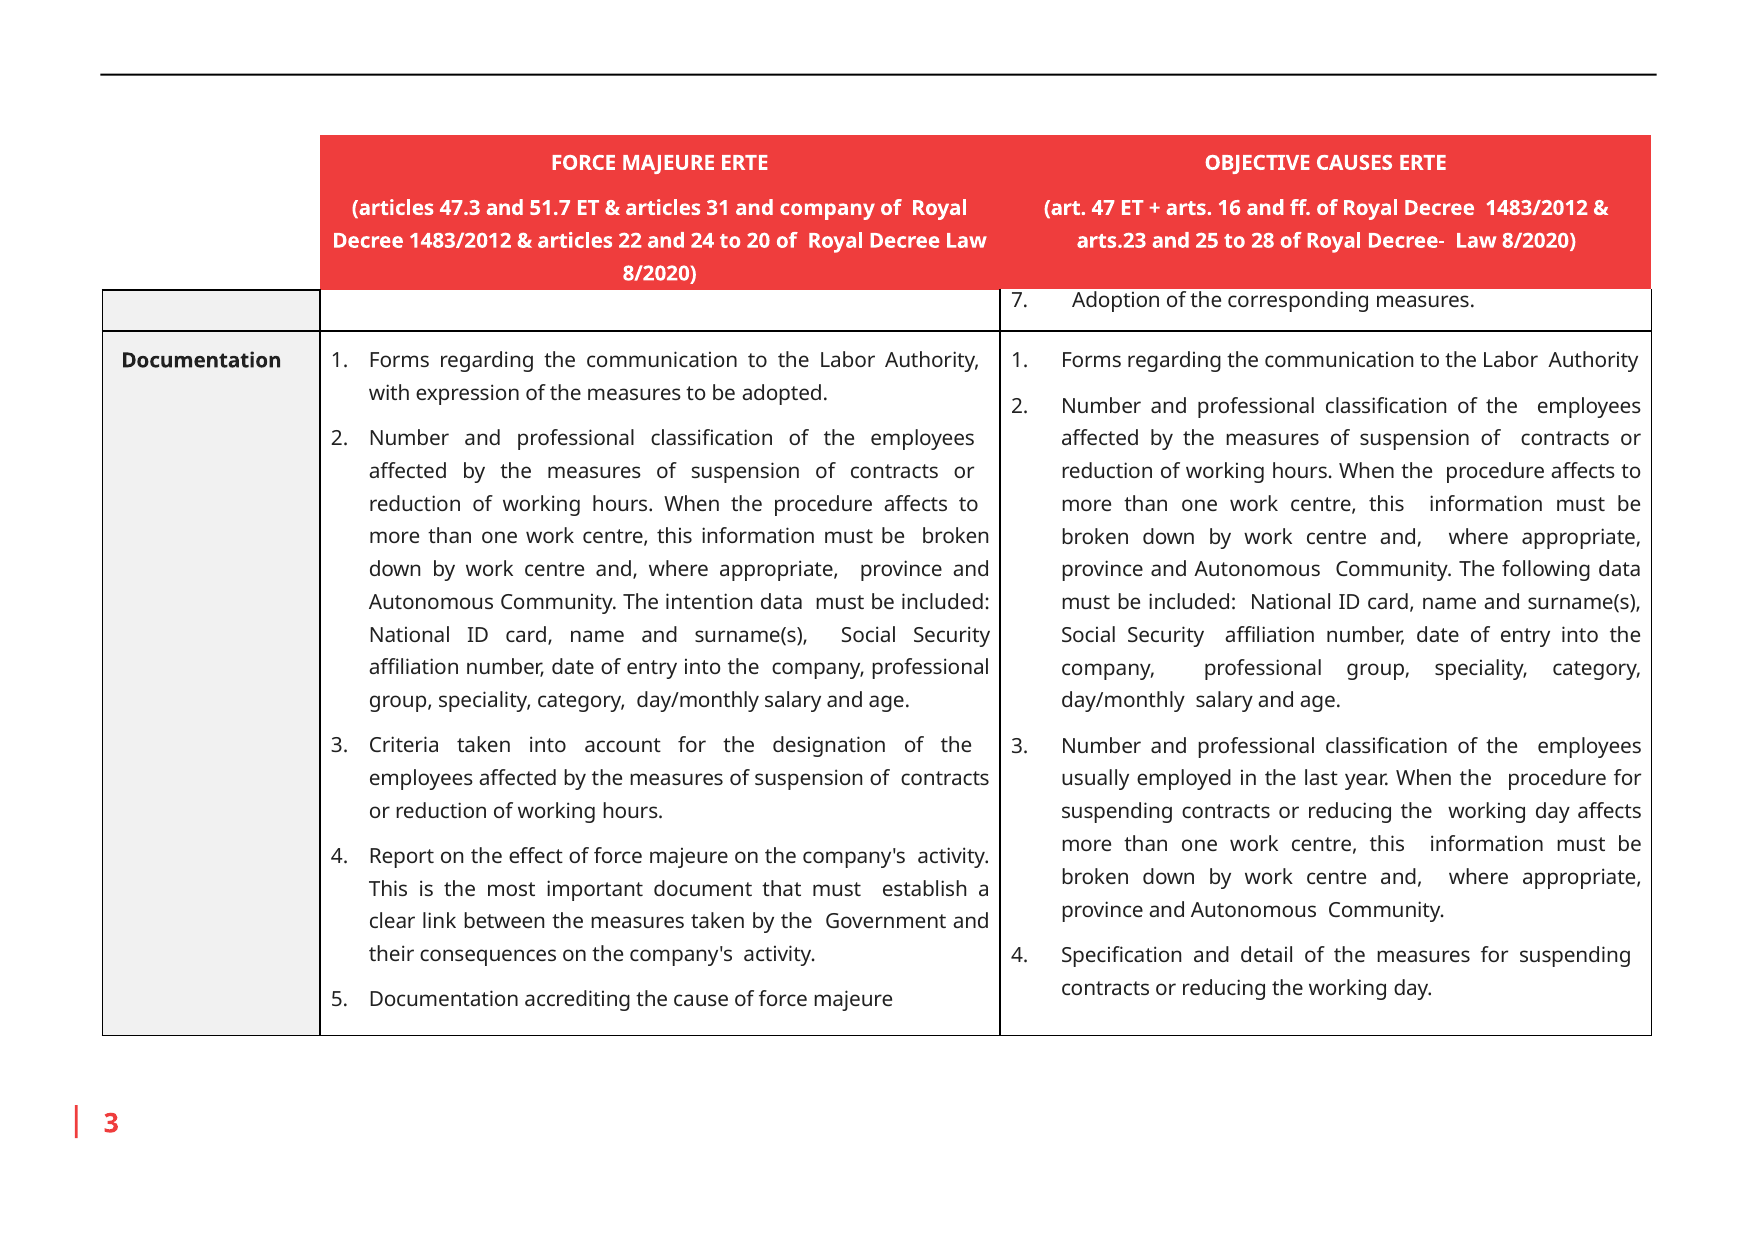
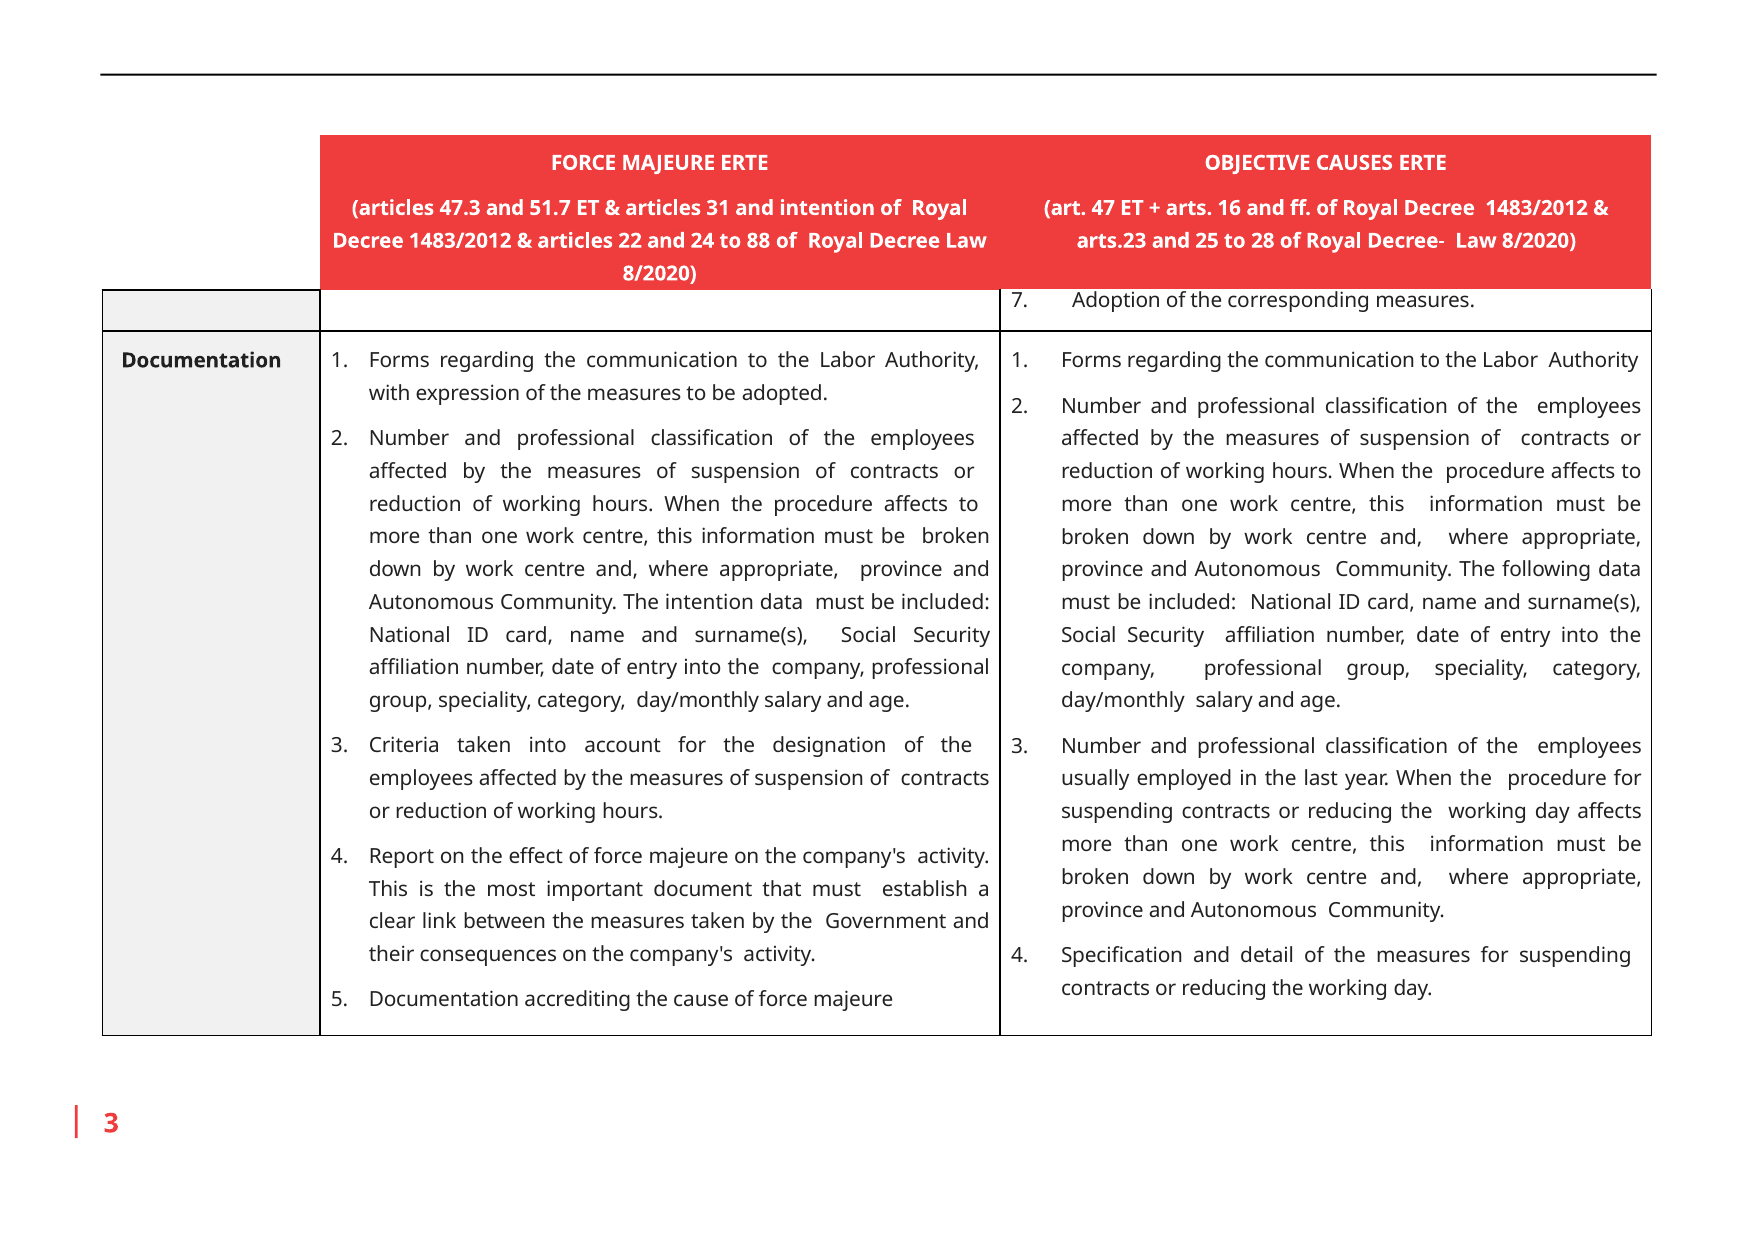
and company: company -> intention (827, 208)
20: 20 -> 88 (758, 241)
